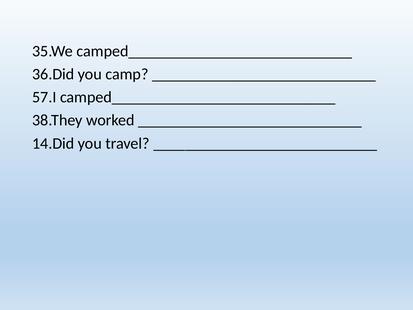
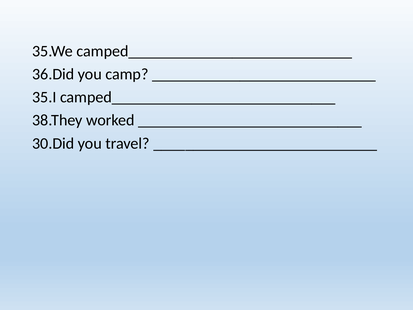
57.I: 57.I -> 35.I (44, 97)
14.Did: 14.Did -> 30.Did (53, 143)
